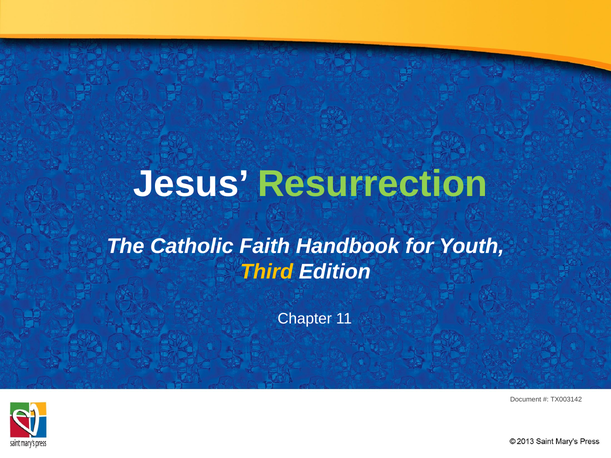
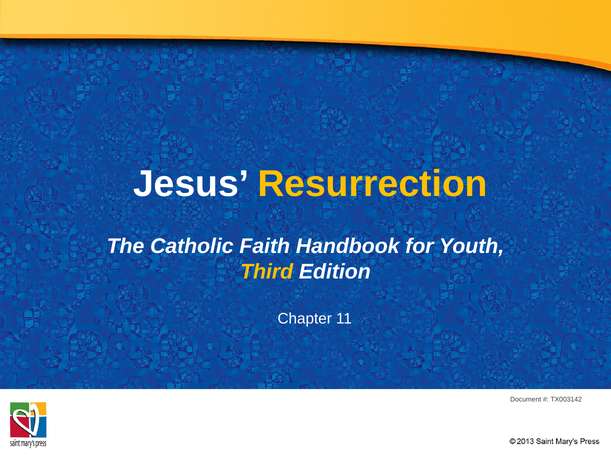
Resurrection colour: light green -> yellow (373, 184)
